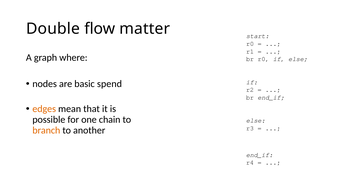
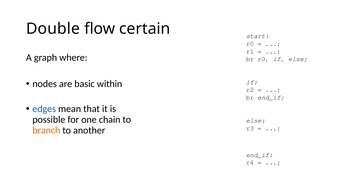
matter: matter -> certain (145, 29)
spend: spend -> within (110, 84)
edges colour: orange -> blue (44, 109)
